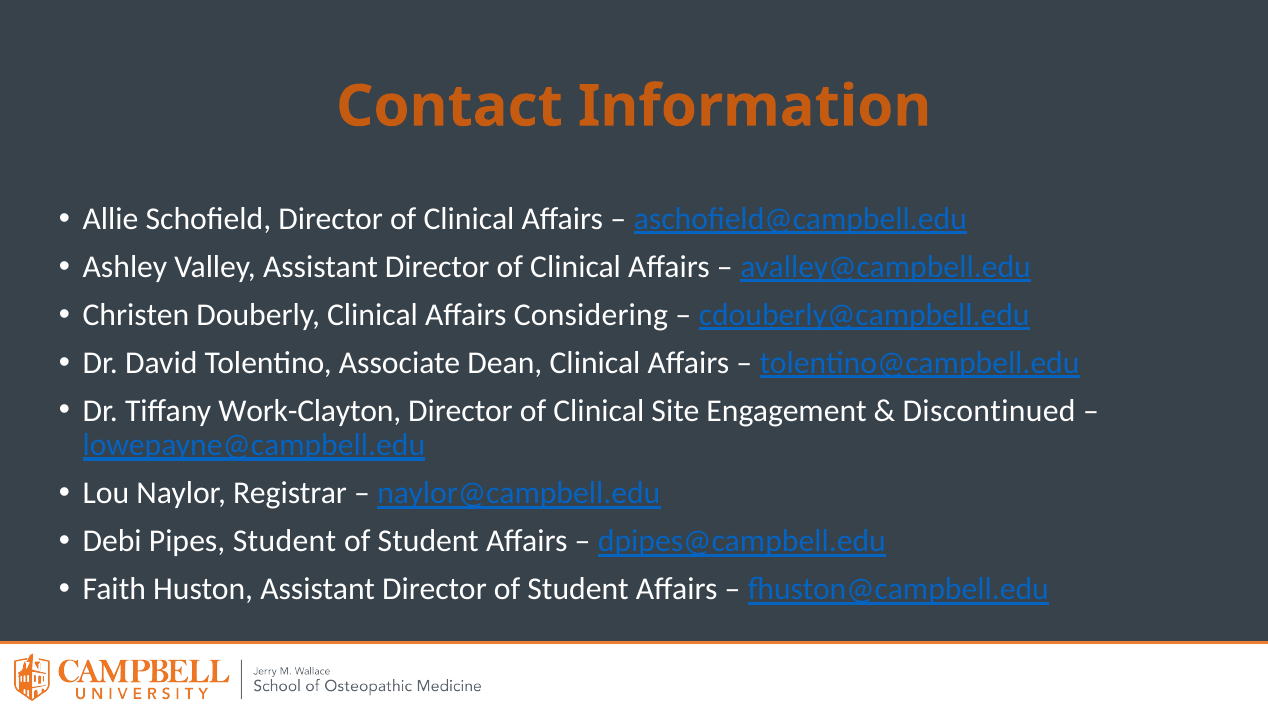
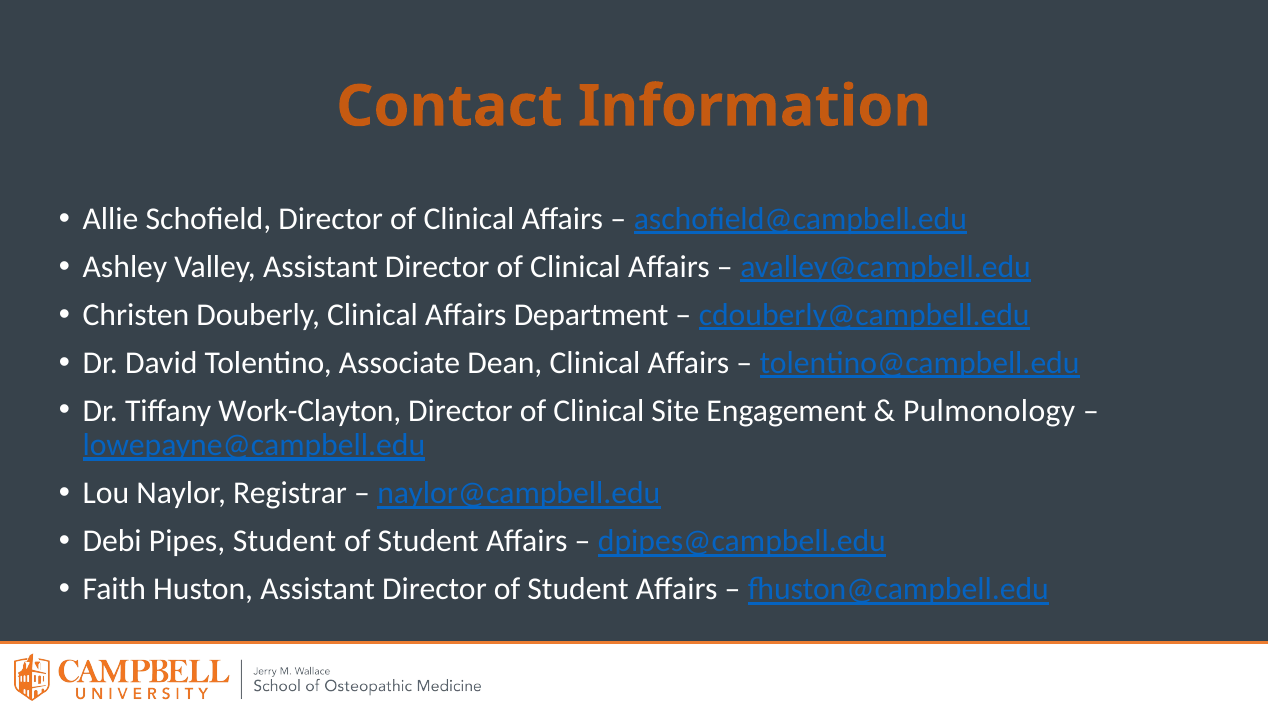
Considering: Considering -> Department (591, 315)
Discontinued: Discontinued -> Pulmonology (989, 411)
